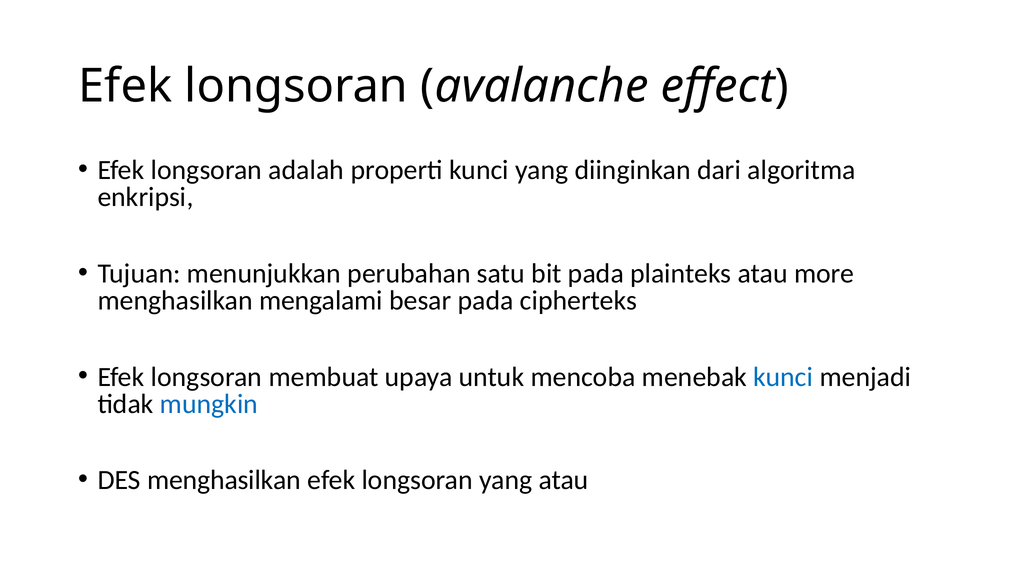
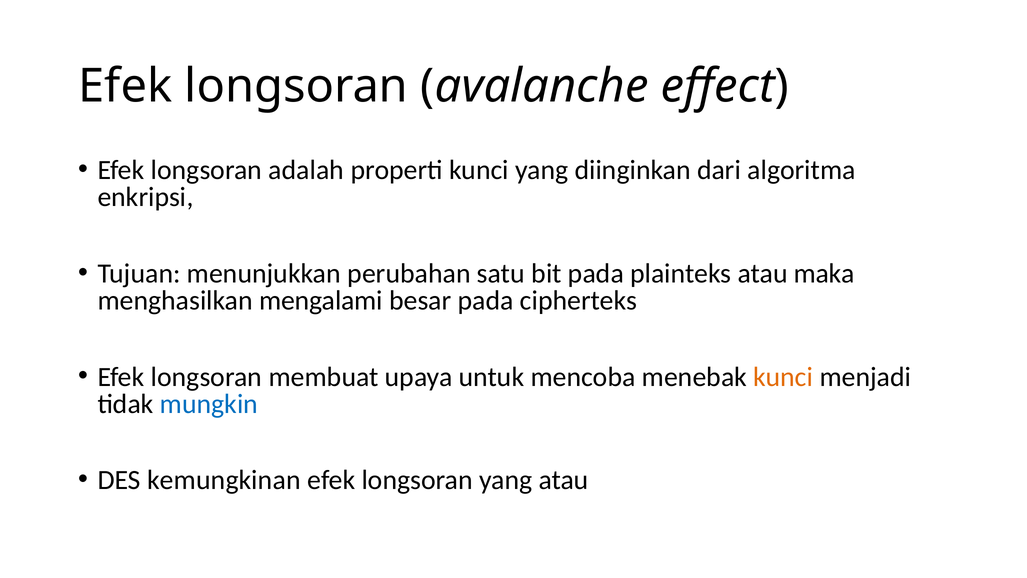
more: more -> maka (824, 273)
kunci colour: blue -> orange (783, 377)
DES menghasilkan: menghasilkan -> kemungkinan (224, 480)
